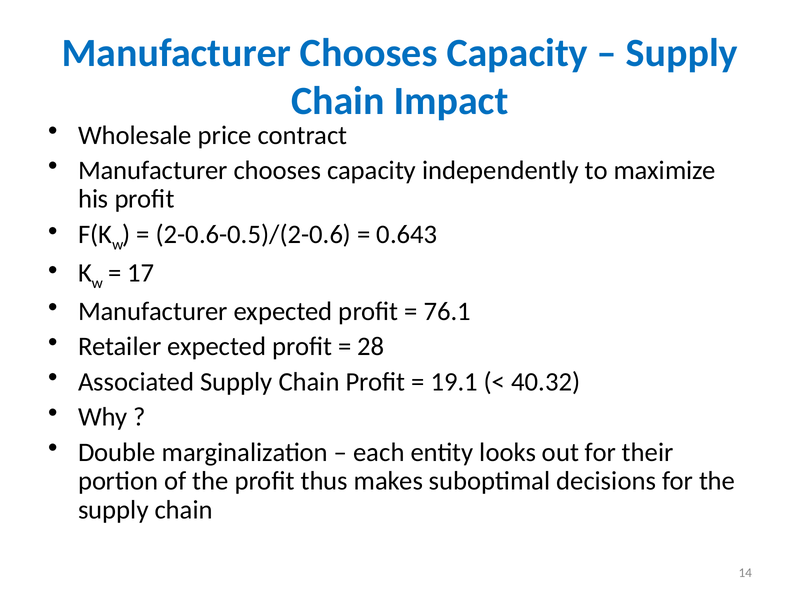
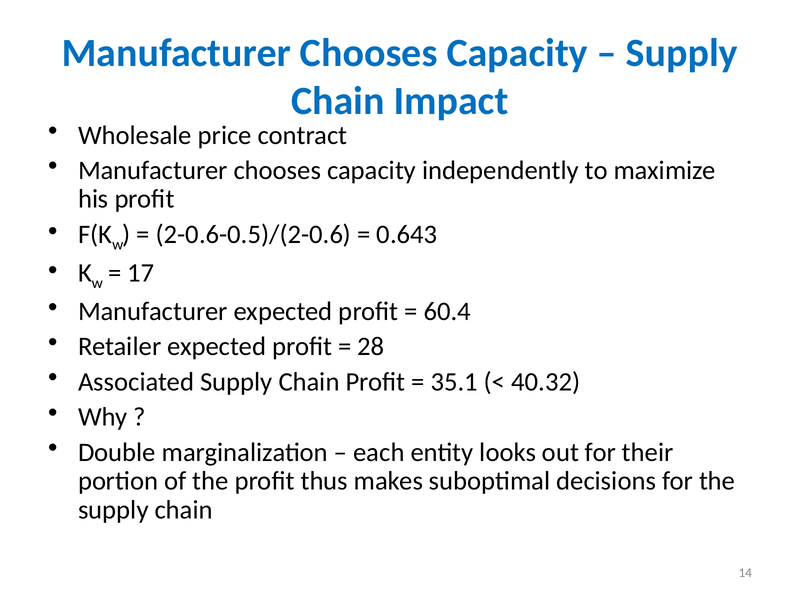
76.1: 76.1 -> 60.4 (447, 312)
19.1: 19.1 -> 35.1 (454, 382)
